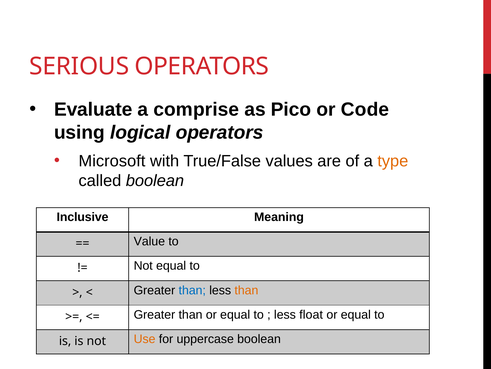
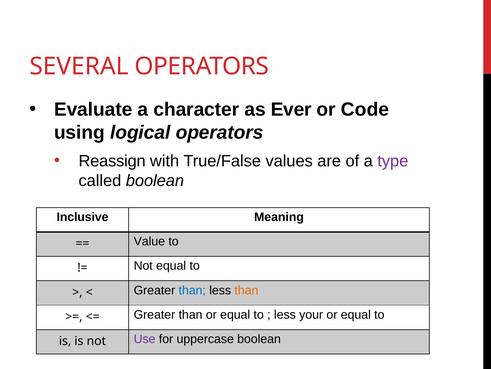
SERIOUS: SERIOUS -> SEVERAL (79, 66)
comprise: comprise -> character (196, 109)
Pico: Pico -> Ever (291, 109)
Microsoft: Microsoft -> Reassign (112, 161)
type colour: orange -> purple (393, 161)
float: float -> your (311, 314)
Use colour: orange -> purple (145, 338)
